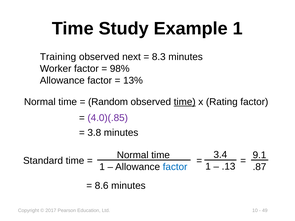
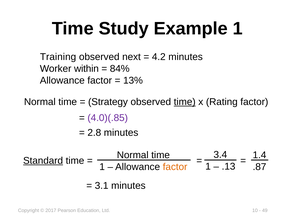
8.3: 8.3 -> 4.2 (159, 57)
Worker factor: factor -> within (86, 69)
98%: 98% -> 84% (120, 69)
Random: Random -> Strategy (108, 102)
3.8: 3.8 -> 2.8 (94, 133)
9.1: 9.1 -> 1.4 (259, 155)
Standard underline: none -> present (43, 161)
factor colour: blue -> orange (175, 167)
8.6: 8.6 -> 3.1 (102, 186)
